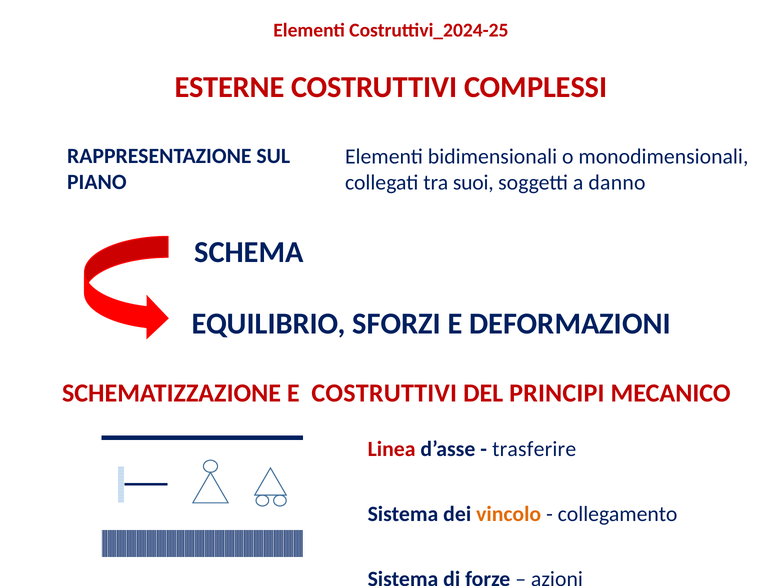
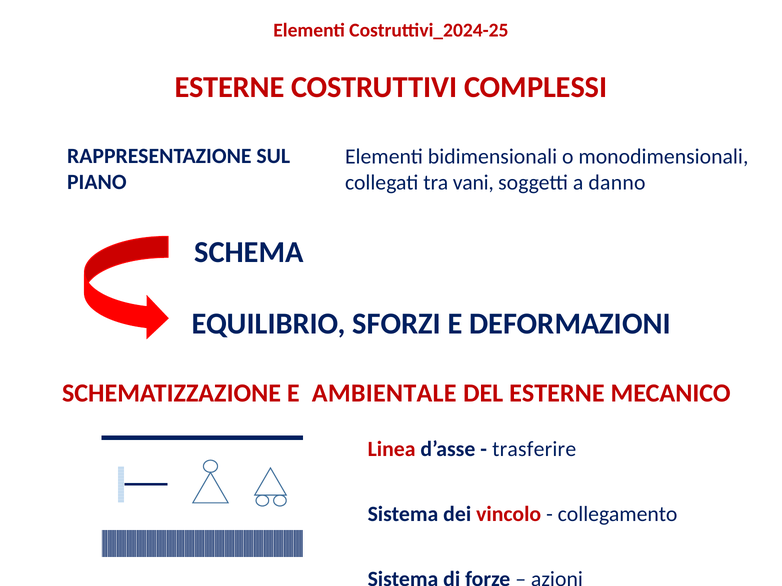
suoi: suoi -> vani (473, 183)
E COSTRUTTIVI: COSTRUTTIVI -> AMBIENTALE (384, 394)
DEL PRINCIPI: PRINCIPI -> ESTERNE (557, 394)
vincolo colour: orange -> red (509, 514)
